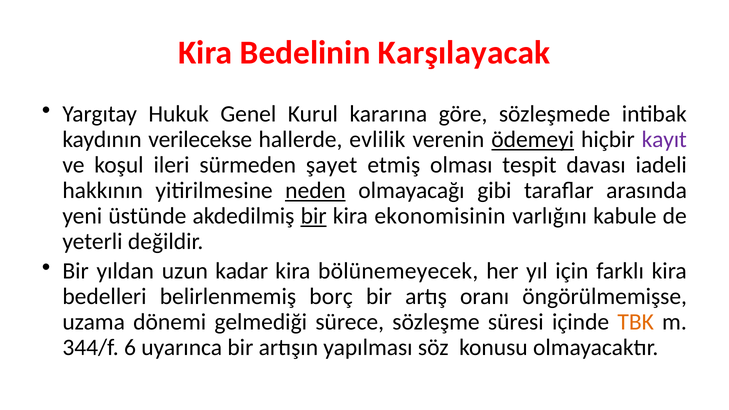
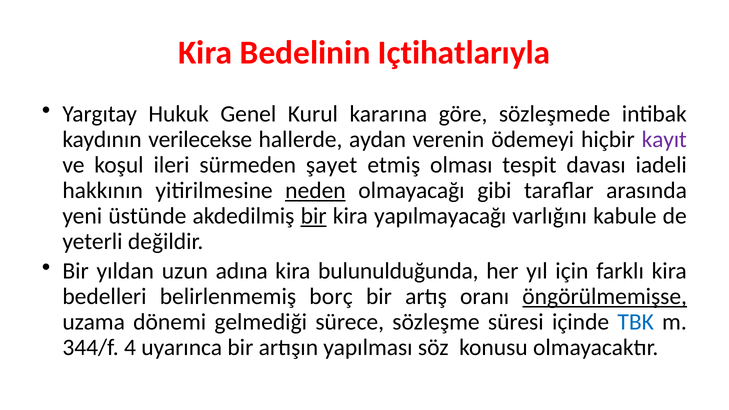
Karşılayacak: Karşılayacak -> Içtihatlarıyla (464, 53)
evlilik: evlilik -> aydan (378, 140)
ödemeyi underline: present -> none (533, 140)
ekonomisinin: ekonomisinin -> yapılmayacağı (440, 216)
kadar: kadar -> adına (242, 271)
bölünemeyecek: bölünemeyecek -> bulunulduğunda (398, 271)
öngörülmemişse underline: none -> present (605, 297)
TBK colour: orange -> blue (636, 322)
6: 6 -> 4 (130, 348)
